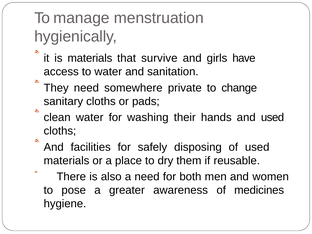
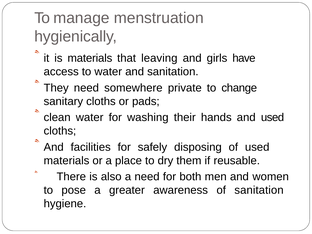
survive: survive -> leaving (159, 58)
of medicines: medicines -> sanitation (259, 190)
